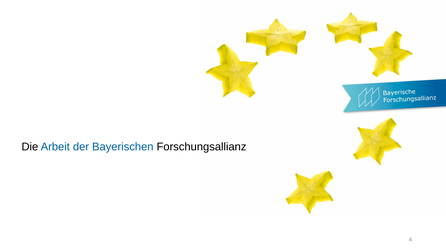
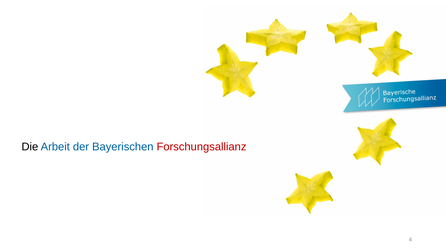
Forschungsallianz colour: black -> red (202, 147)
